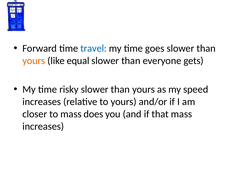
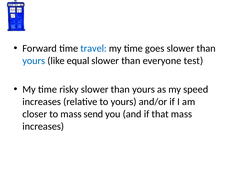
yours colour: orange -> blue (34, 61)
gets: gets -> test (193, 61)
does: does -> send (93, 114)
